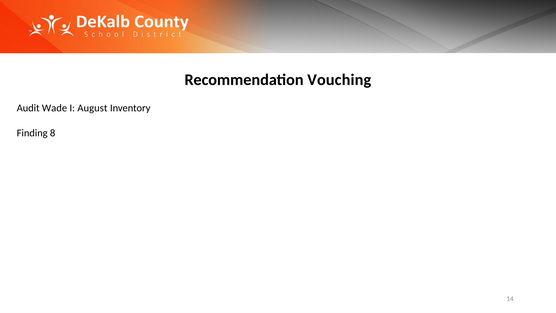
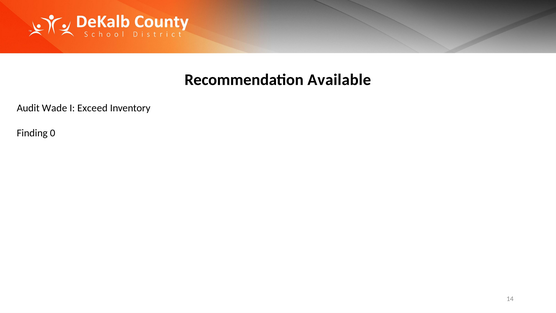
Vouching: Vouching -> Available (339, 80)
August: August -> Exceed (92, 108)
8: 8 -> 0 (53, 133)
